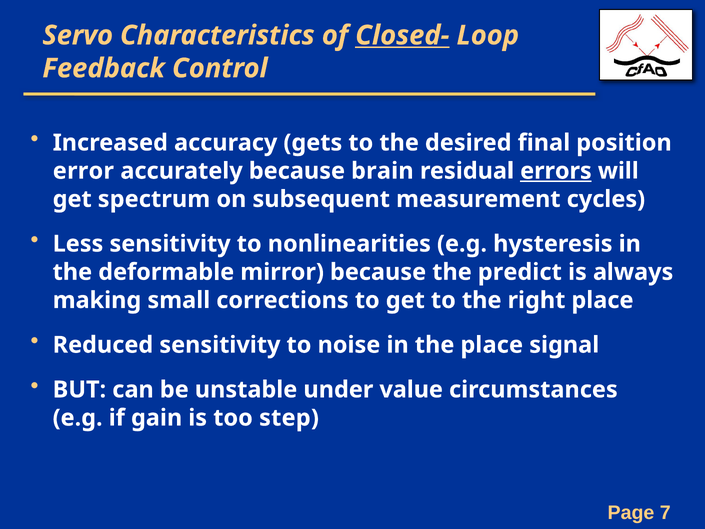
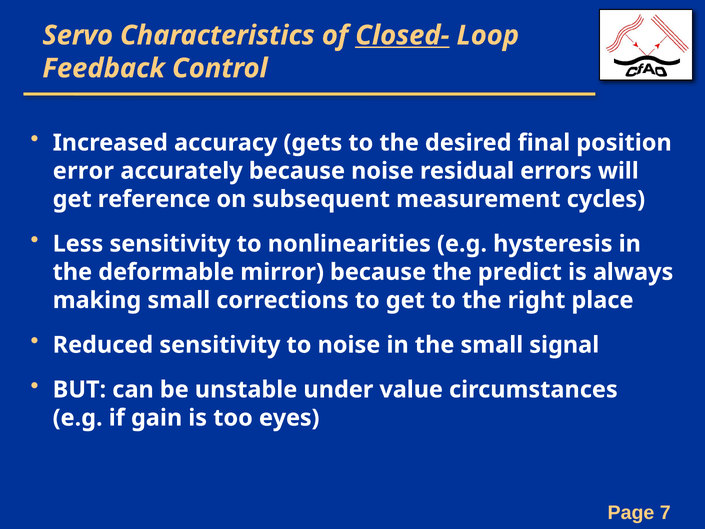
because brain: brain -> noise (382, 171)
errors underline: present -> none (556, 171)
spectrum: spectrum -> reference (154, 199)
the place: place -> small (492, 345)
step: step -> eyes (289, 418)
